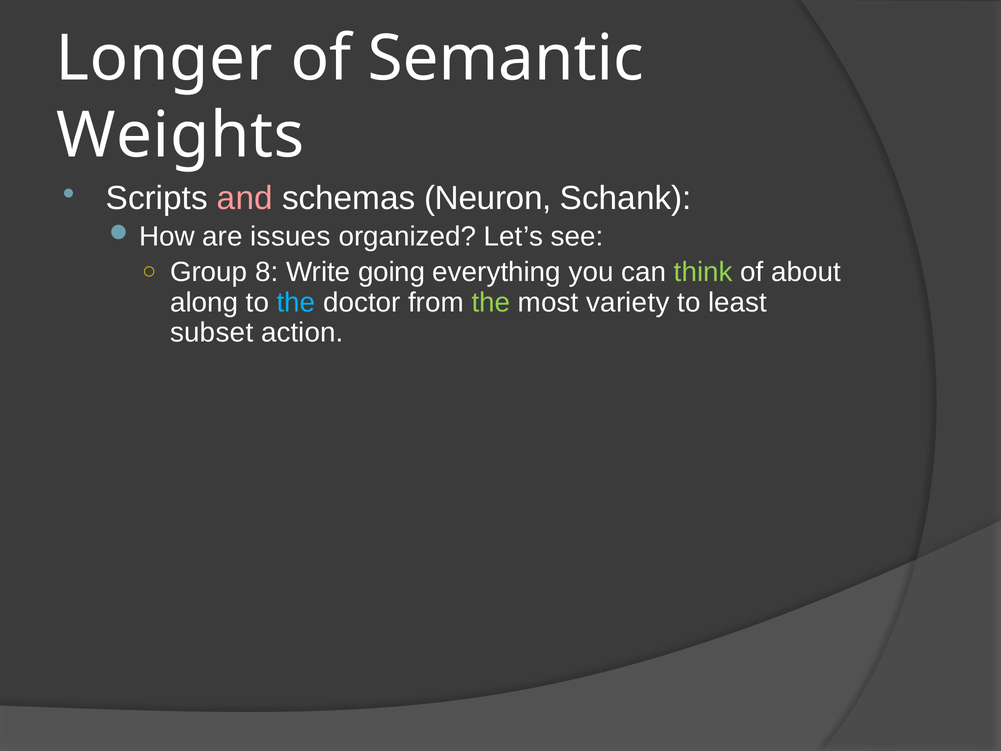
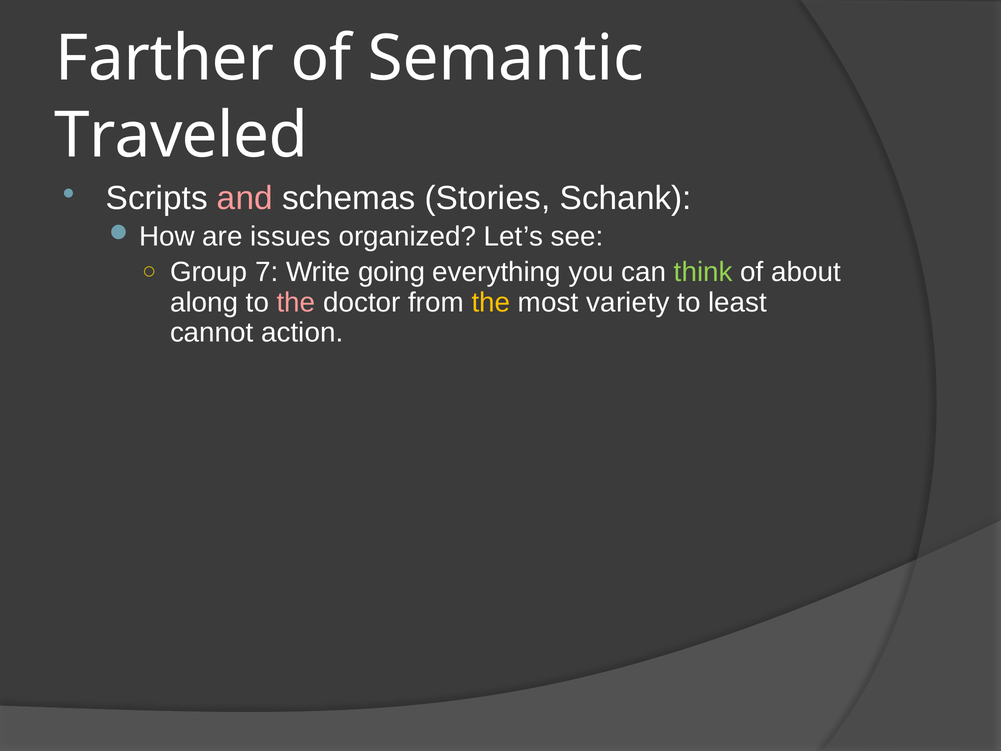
Longer: Longer -> Farther (165, 59)
Weights: Weights -> Traveled (181, 135)
Neuron: Neuron -> Stories (488, 198)
8: 8 -> 7 (267, 272)
the colour: light blue -> pink (296, 302)
the colour: light green -> yellow (491, 302)
subset: subset -> cannot (212, 332)
